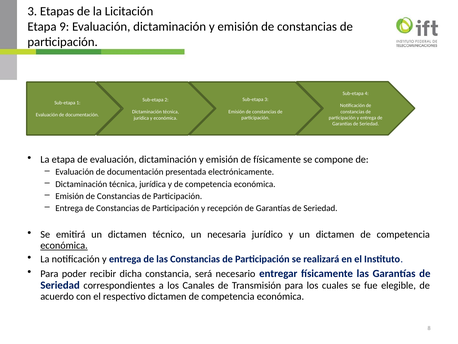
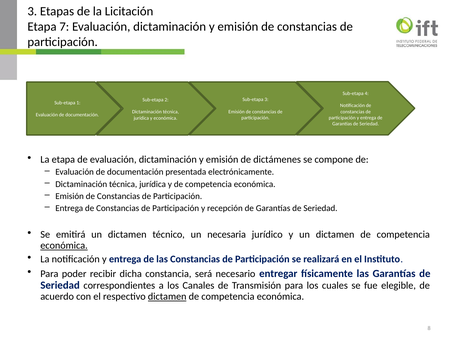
9: 9 -> 7 (64, 27)
de físicamente: físicamente -> dictámenes (277, 159)
dictamen underline: none -> present (167, 296)
